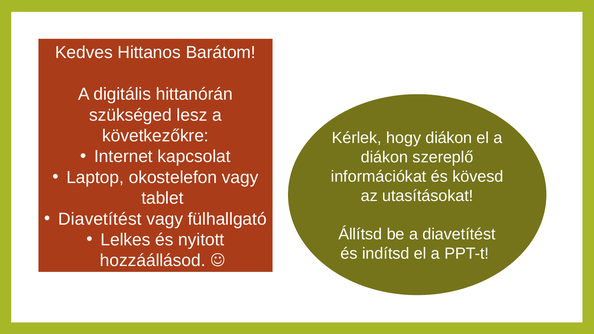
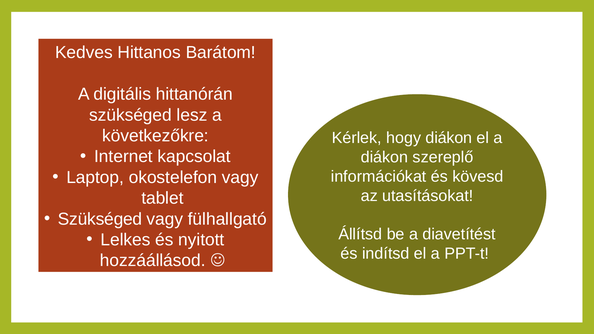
Diavetítést: Diavetítést -> Szükséged (100, 219)
